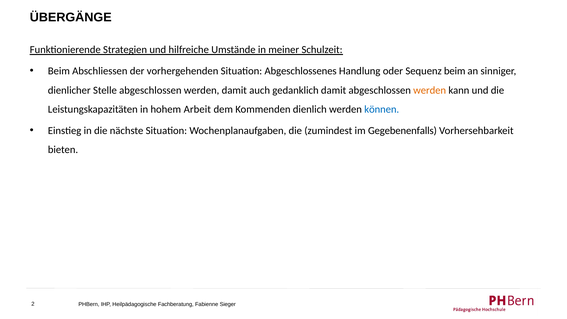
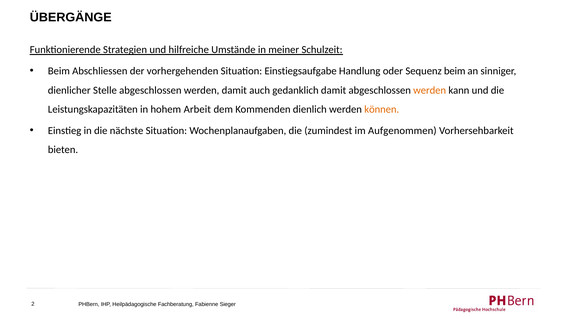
Abgeschlossenes: Abgeschlossenes -> Einstiegsaufgabe (301, 71)
können colour: blue -> orange (382, 109)
Gegebenenfalls: Gegebenenfalls -> Aufgenommen (402, 131)
